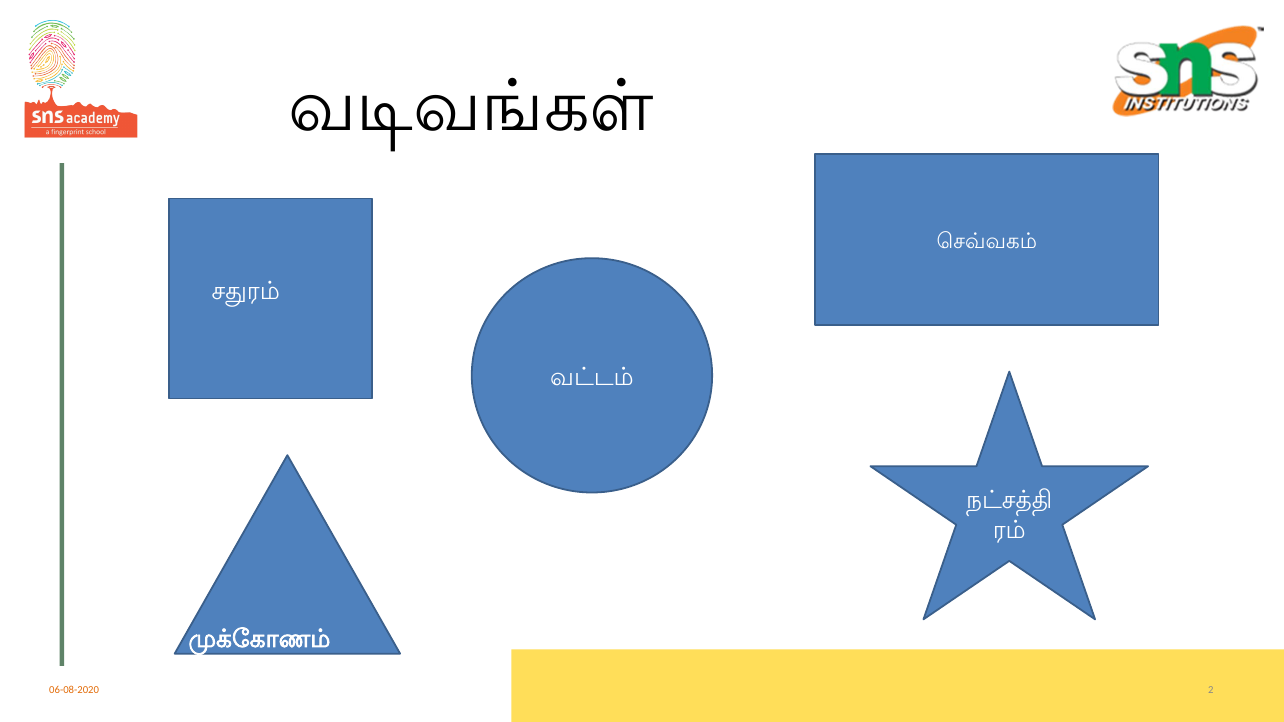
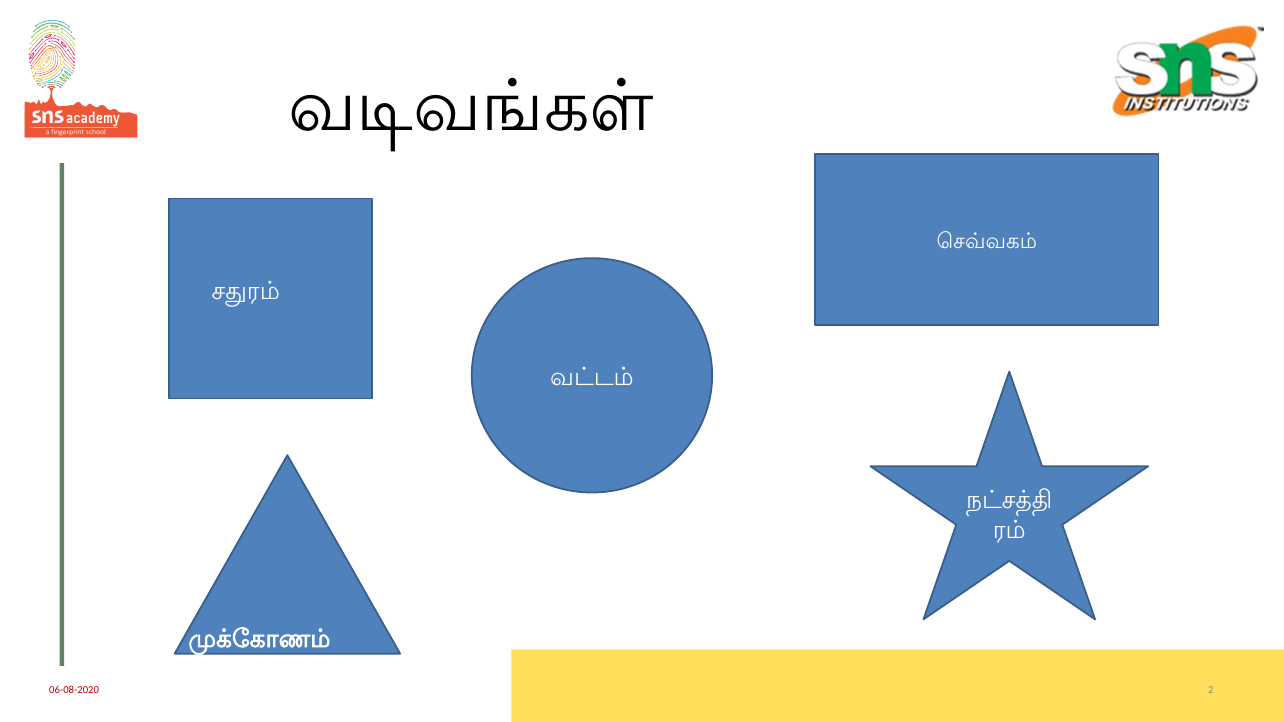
06-08-2020 colour: orange -> red (74, 690)
